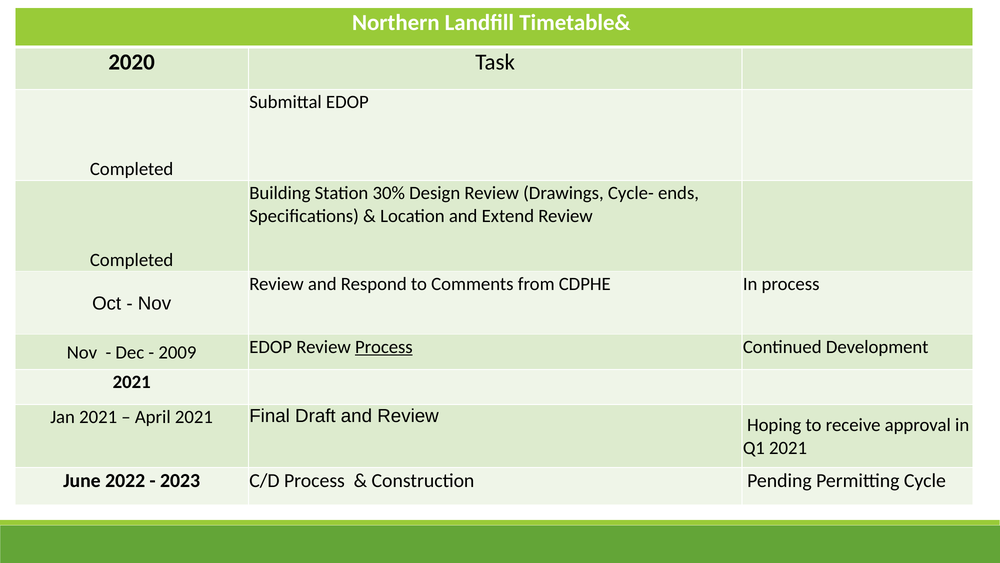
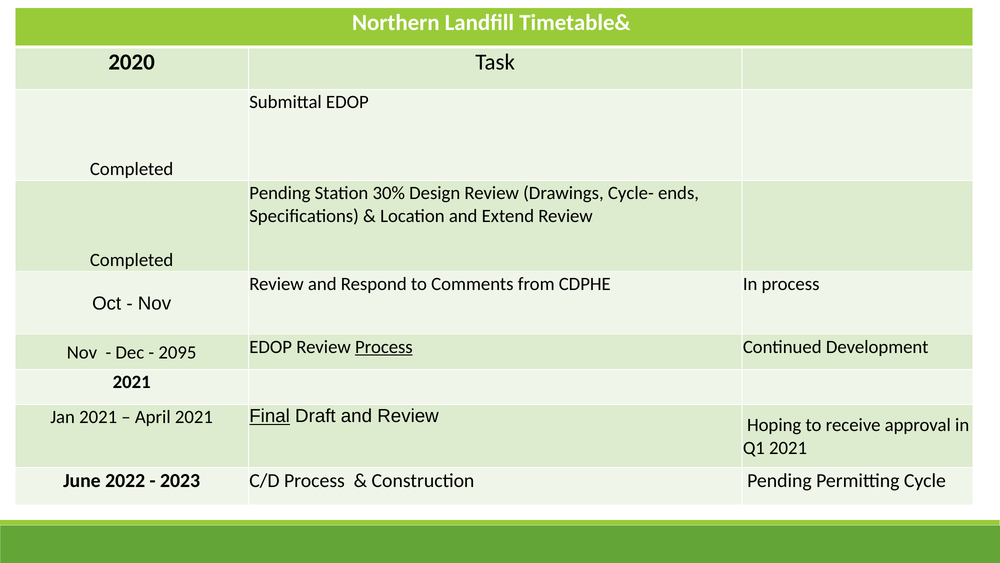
Building: Building -> Pending (280, 193)
2009: 2009 -> 2095 (177, 352)
Final underline: none -> present (270, 416)
